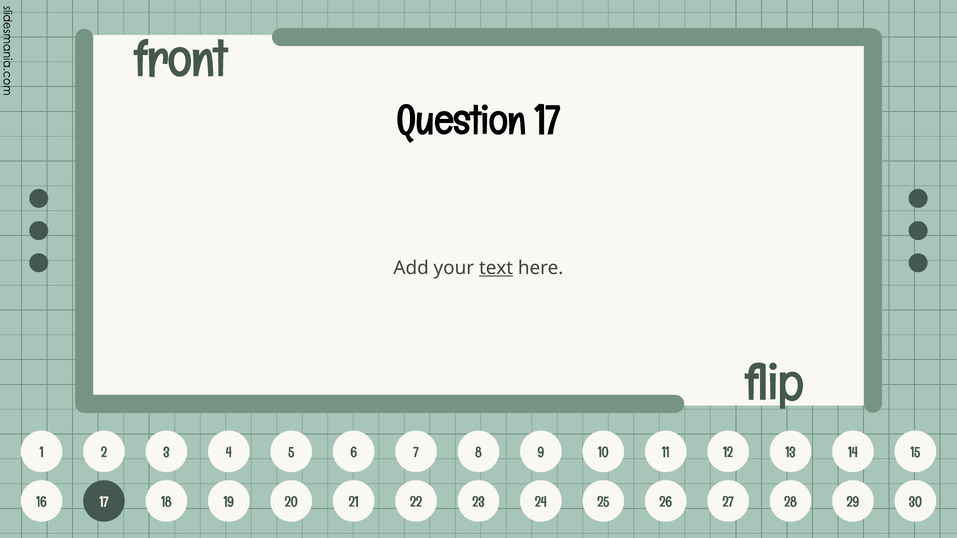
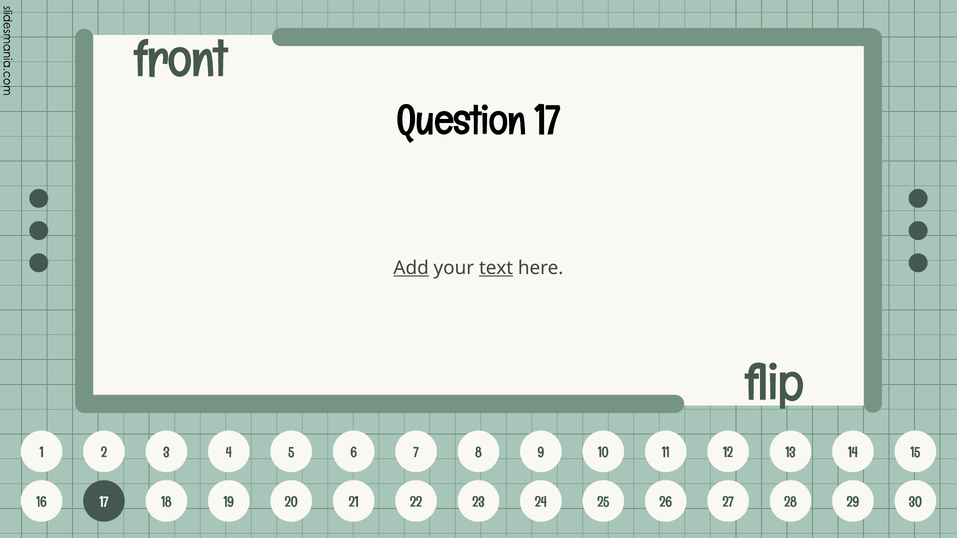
Add underline: none -> present (411, 268)
